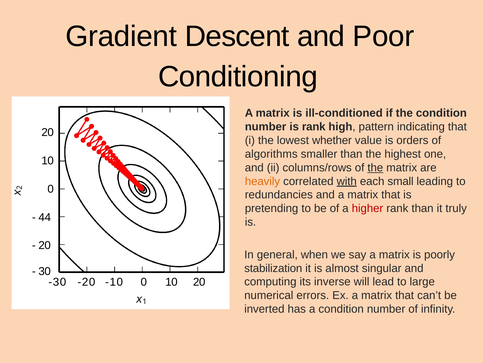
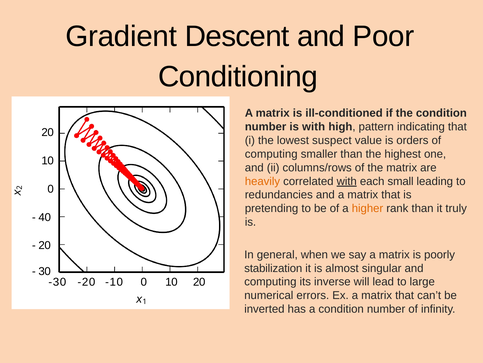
is rank: rank -> with (314, 127)
whether: whether -> suspect (332, 140)
algorithms: algorithms -> computing (271, 154)
the underline: present -> none (375, 167)
higher colour: red -> orange (367, 208)
44: 44 -> 40 (45, 217)
